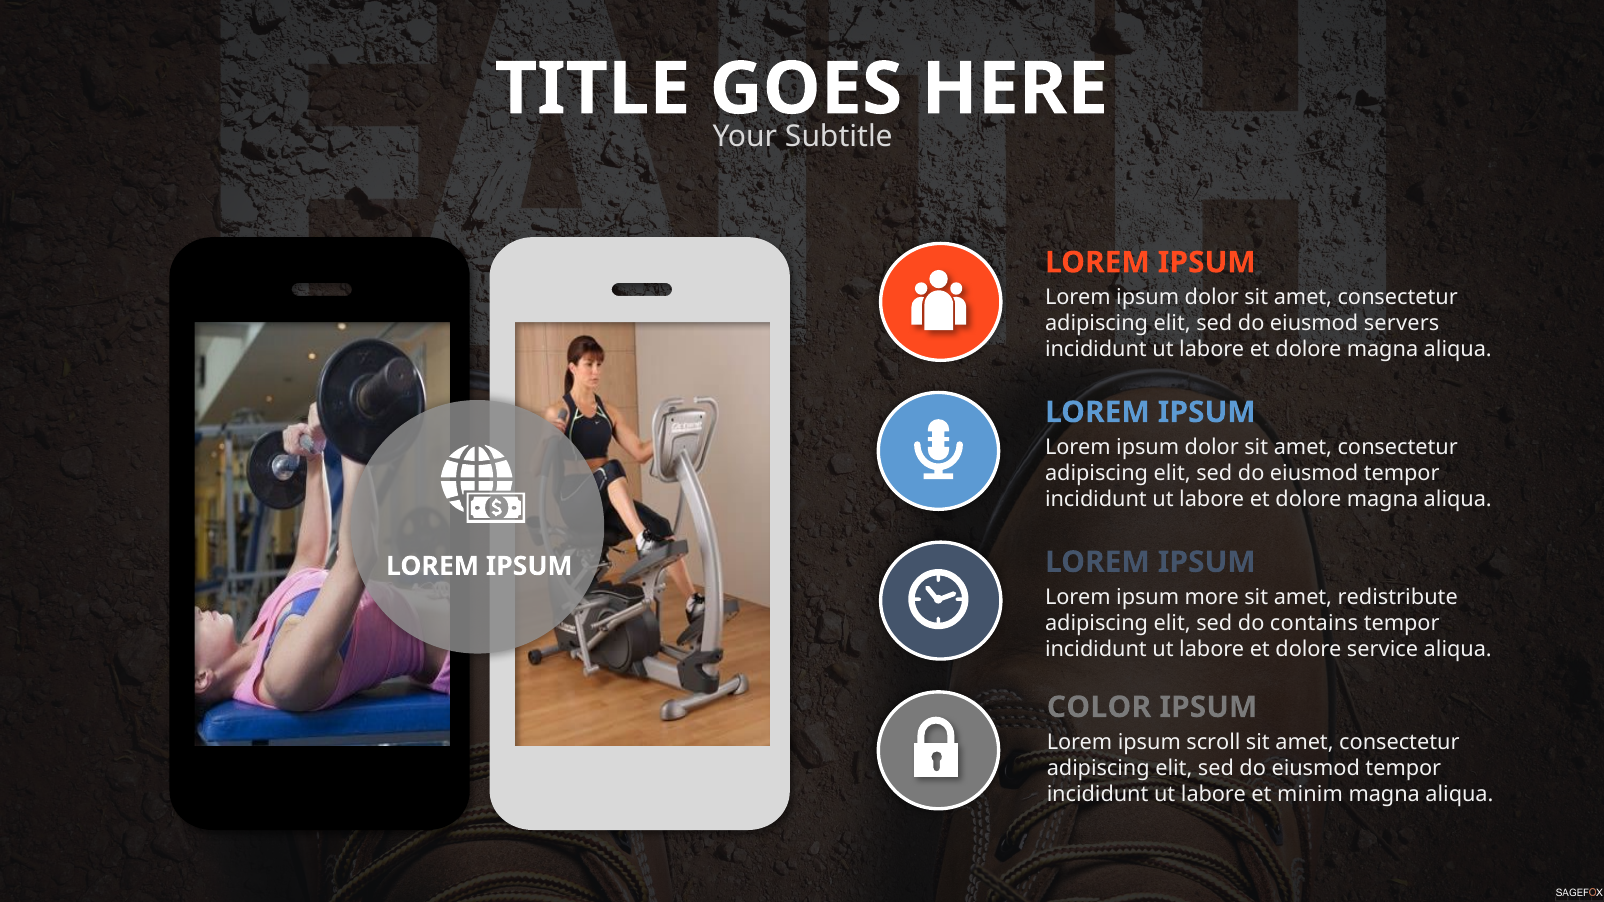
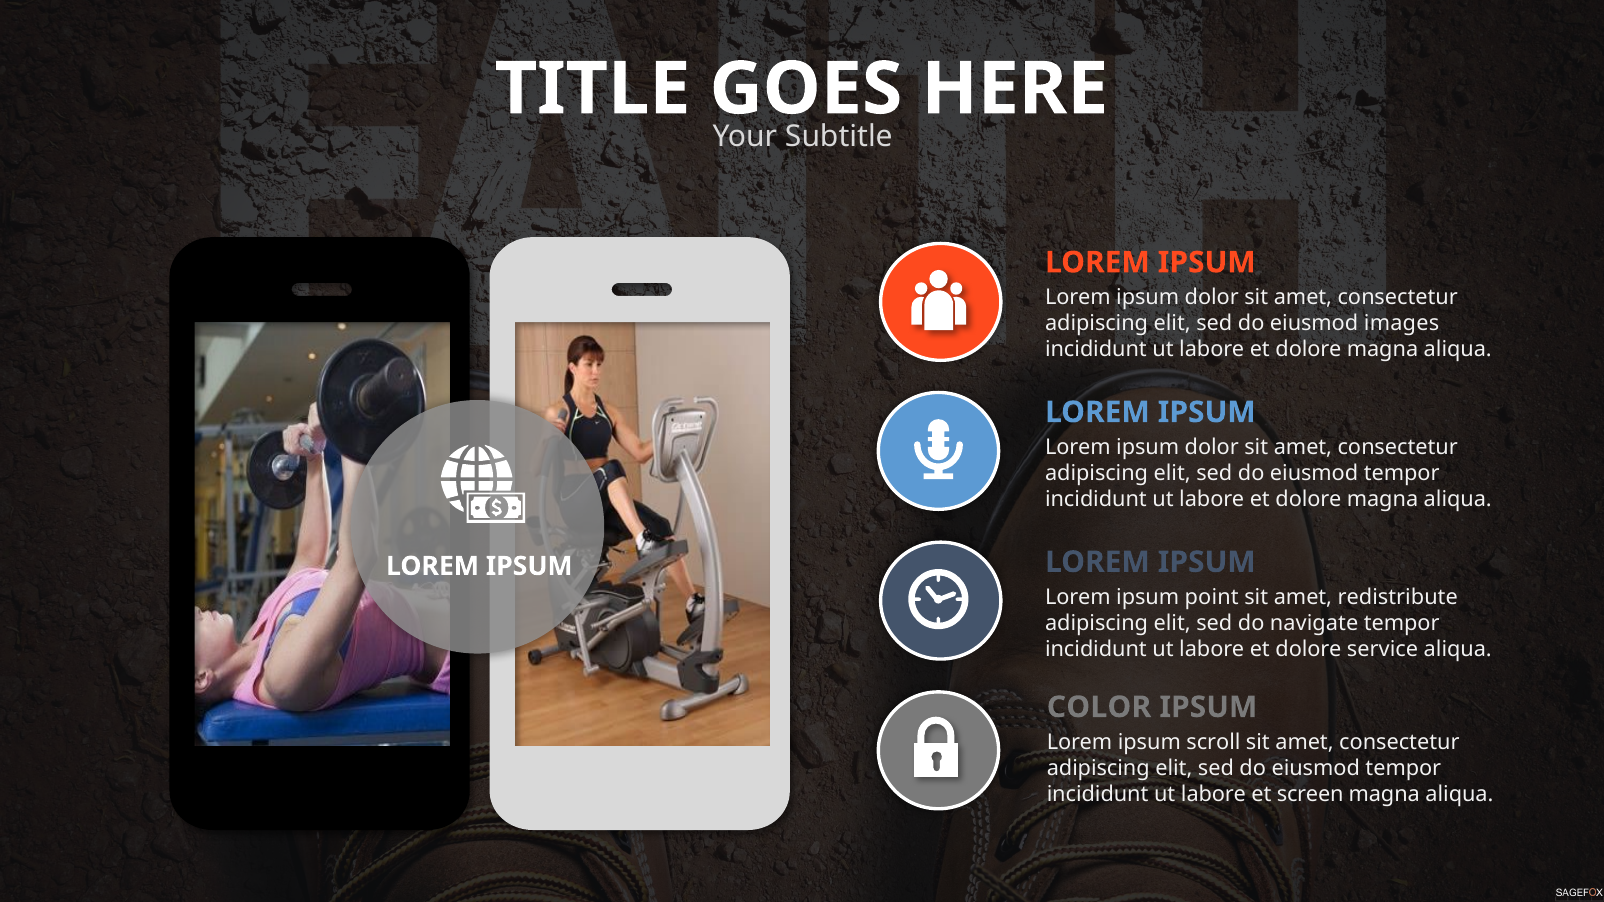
servers: servers -> images (1402, 323)
more: more -> point (1212, 597)
contains: contains -> navigate (1314, 623)
minim: minim -> screen (1310, 794)
